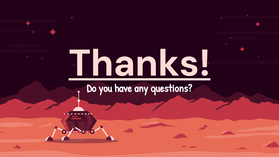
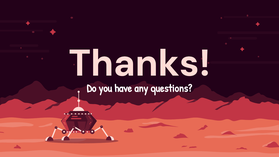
Thanks underline: present -> none (140, 63)
